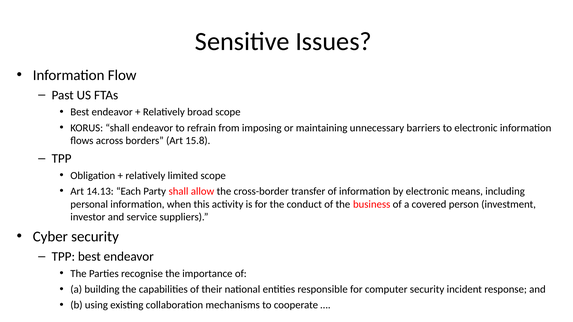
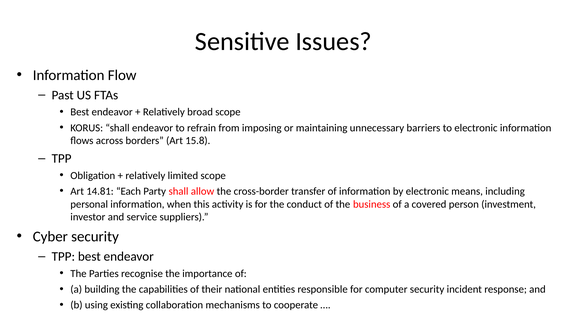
14.13: 14.13 -> 14.81 (100, 191)
